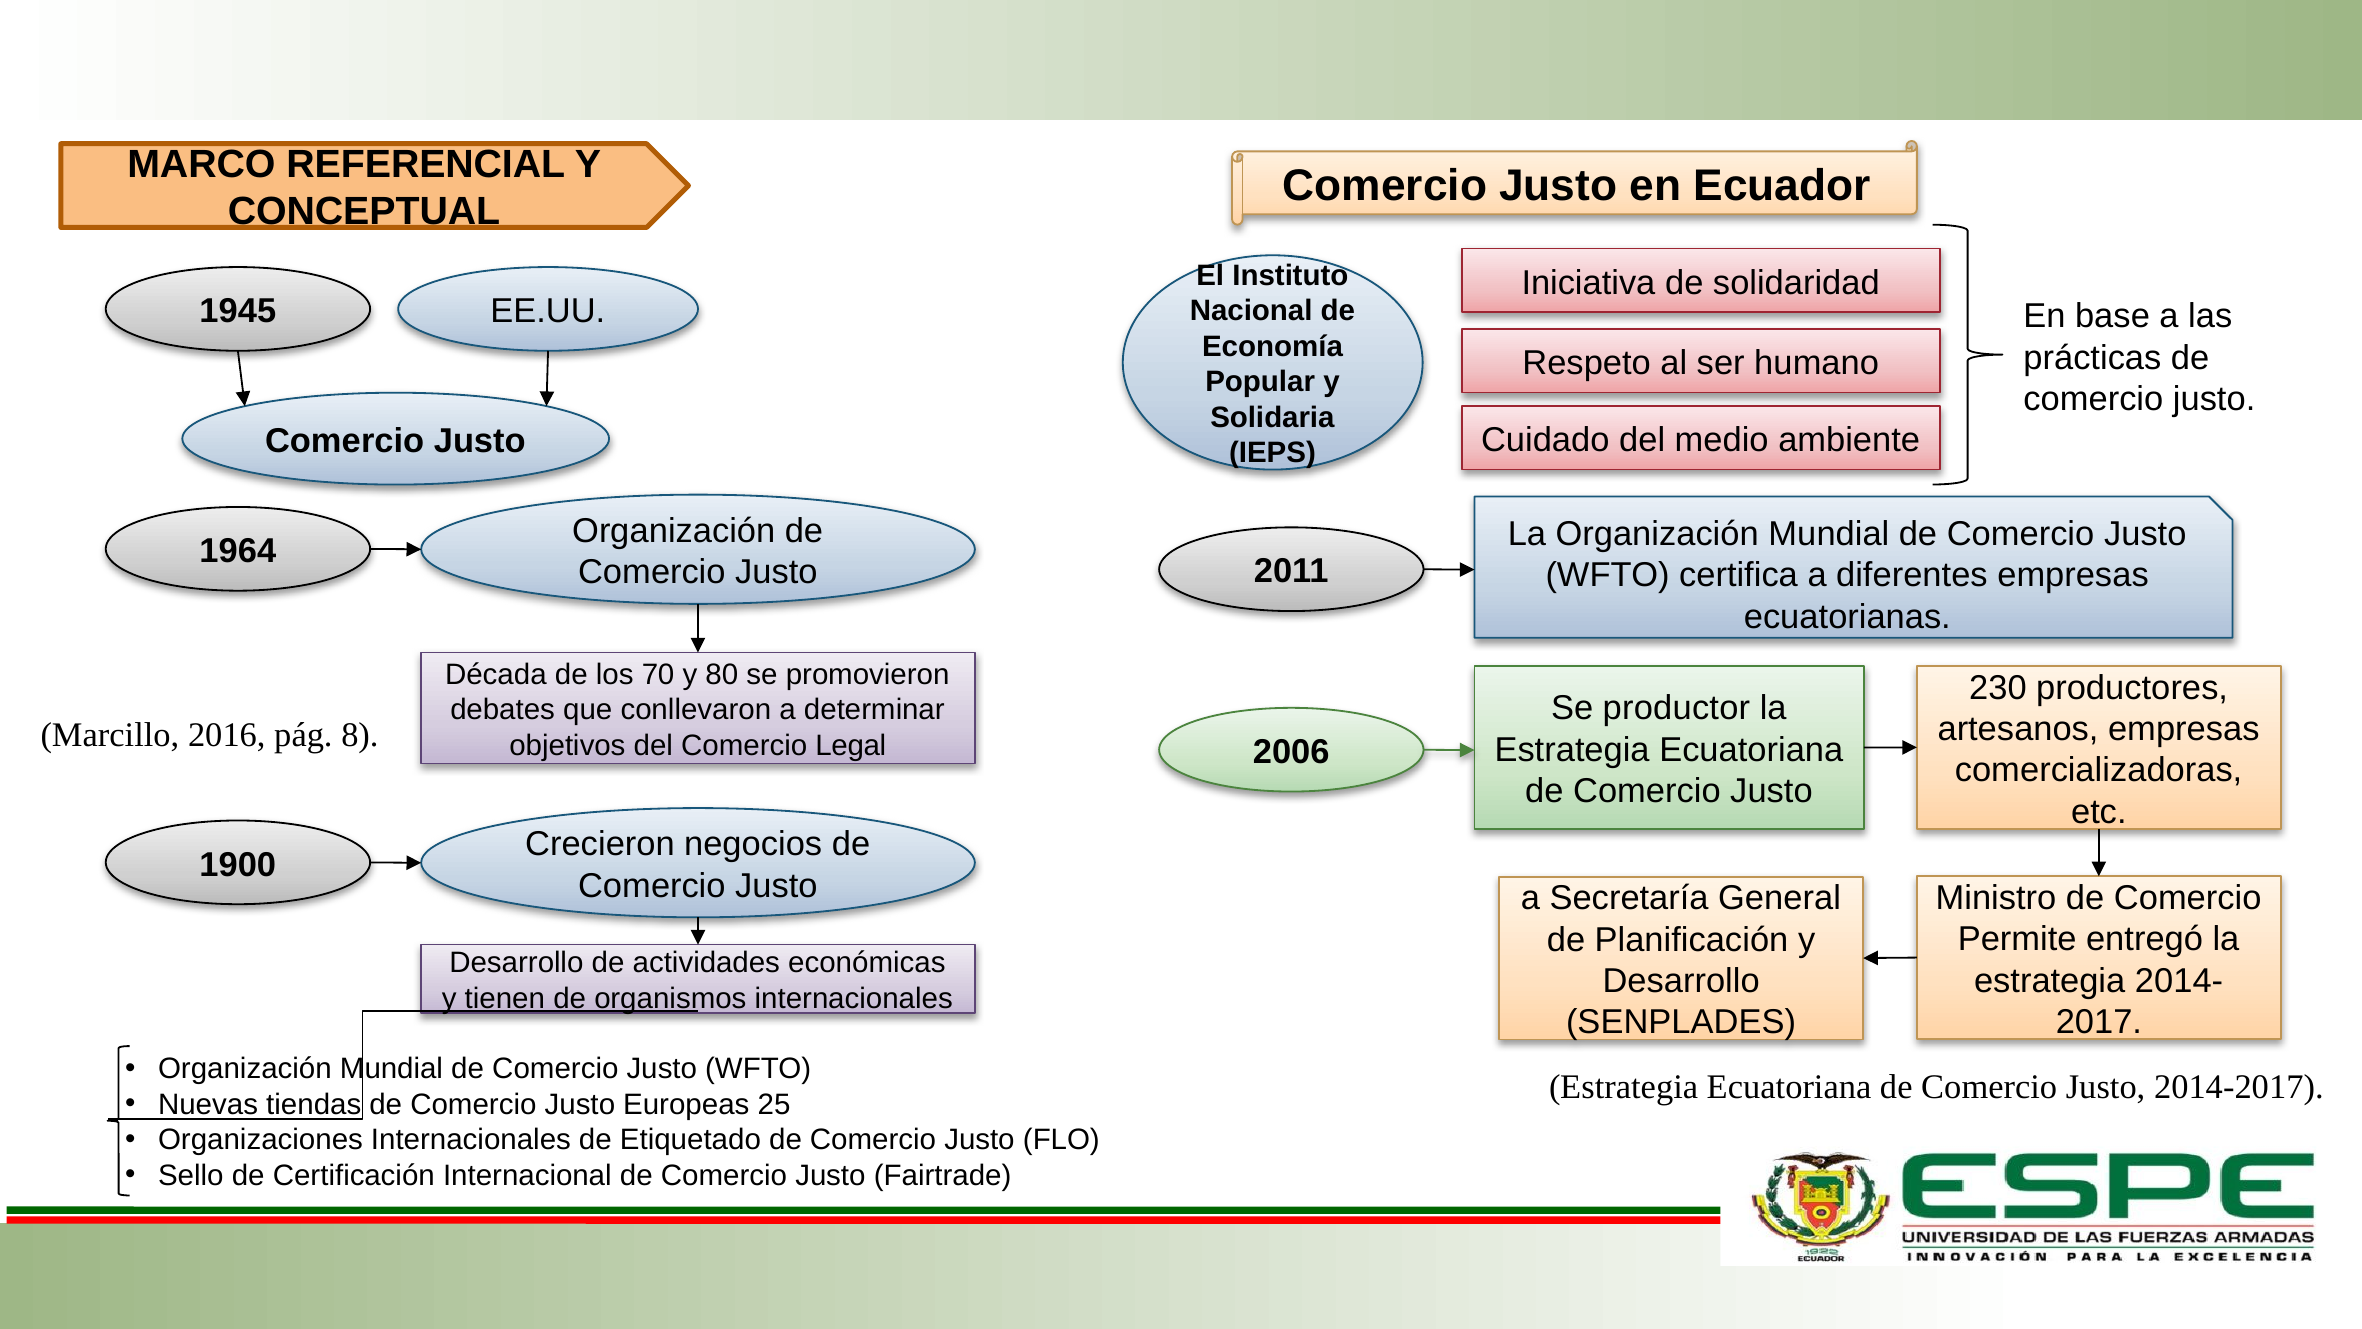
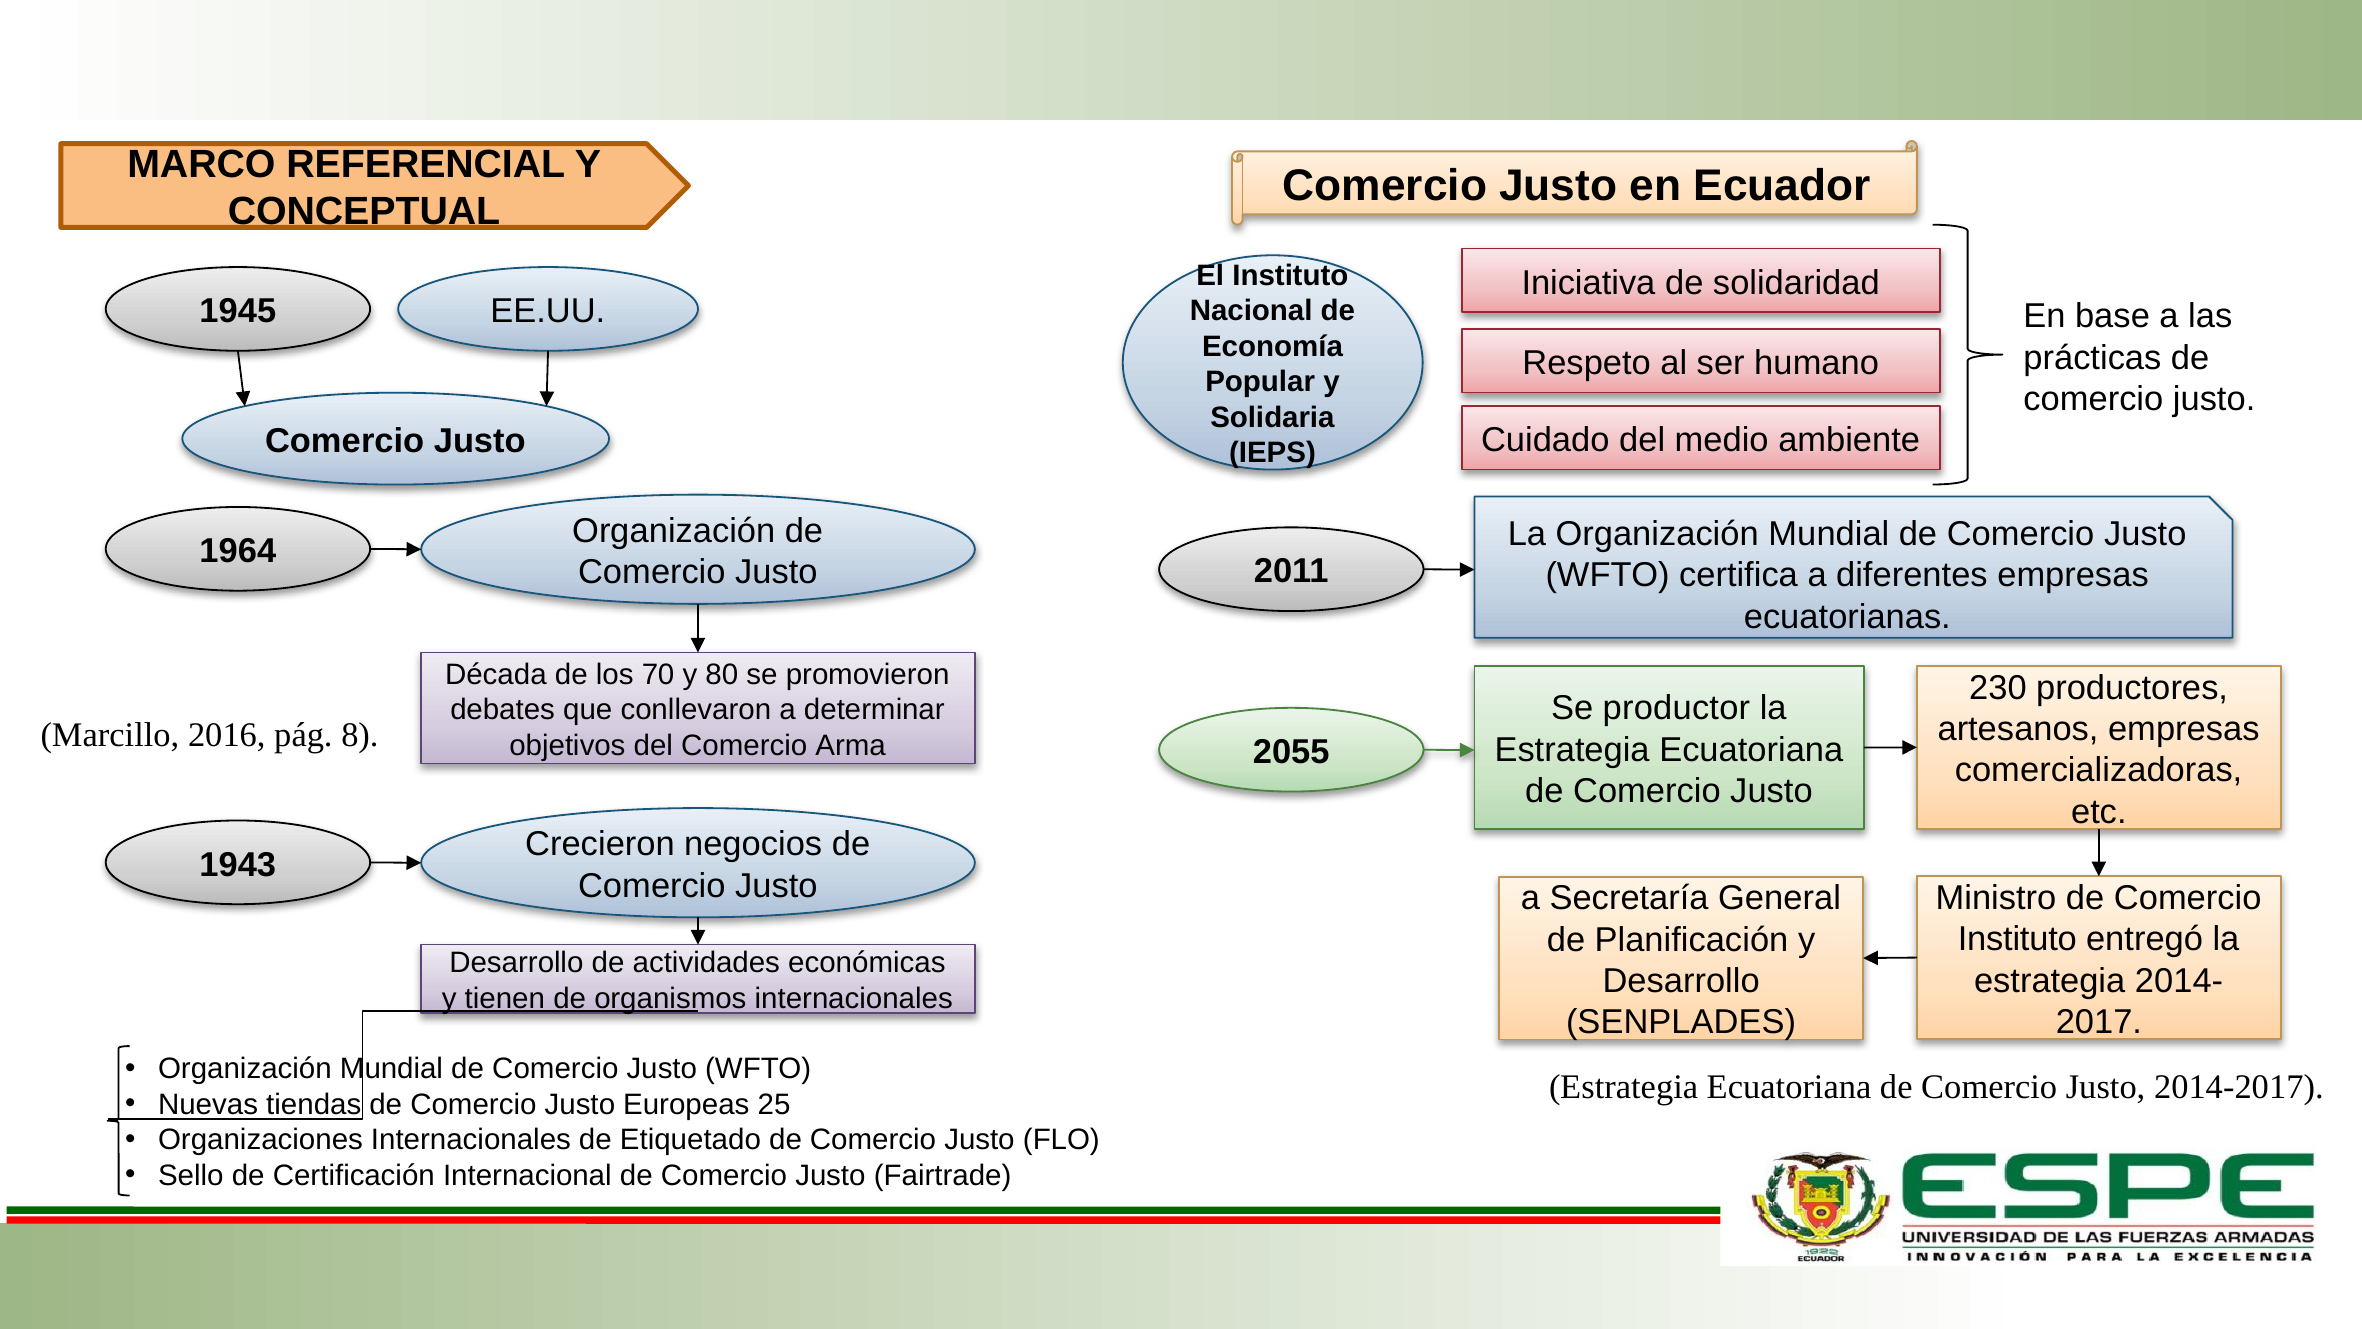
Legal: Legal -> Arma (851, 745)
2006: 2006 -> 2055 (1291, 752)
1900: 1900 -> 1943 (238, 864)
Permite: Permite -> Instituto (2017, 939)
